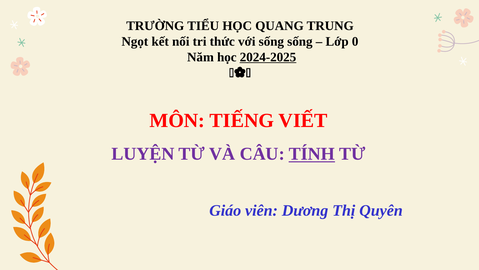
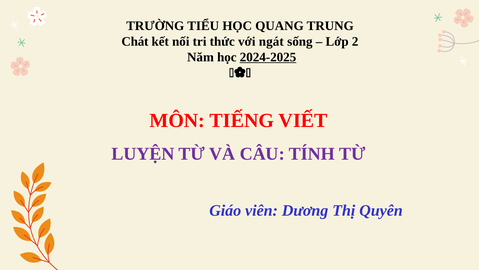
Ngọt: Ngọt -> Chát (135, 42)
với sống: sống -> ngát (271, 42)
0: 0 -> 2 (355, 42)
TÍNH underline: present -> none (312, 154)
